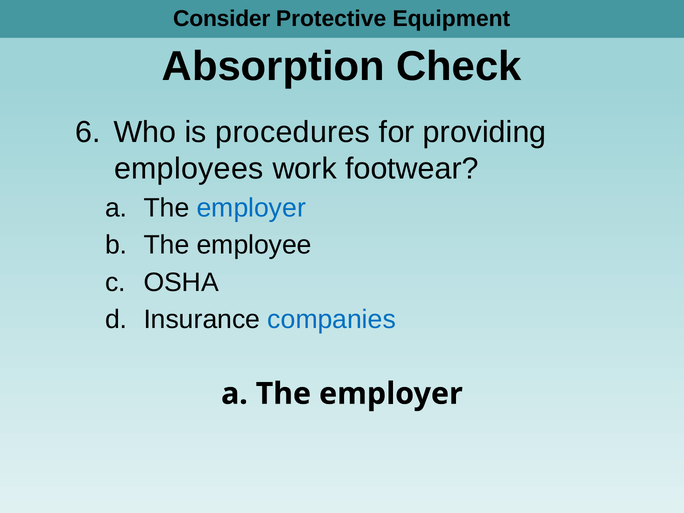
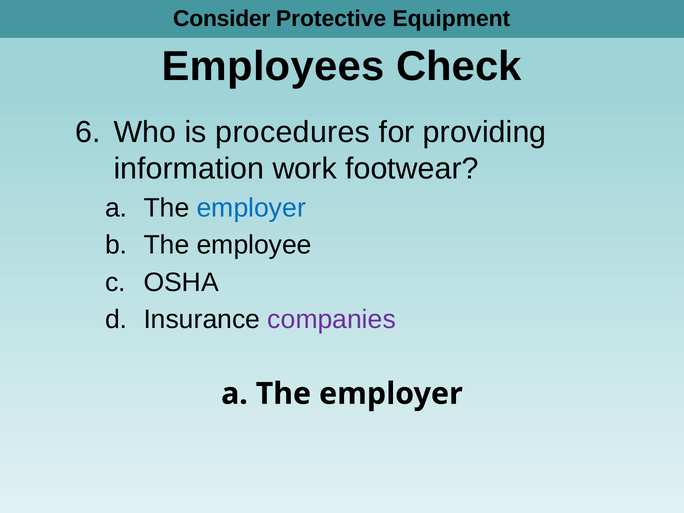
Absorption: Absorption -> Employees (273, 66)
employees: employees -> information (189, 169)
companies colour: blue -> purple (332, 319)
